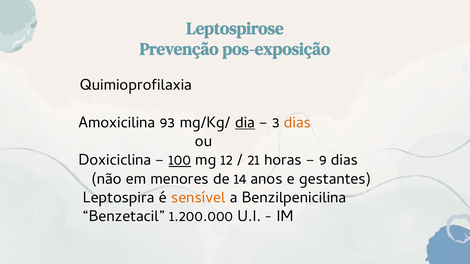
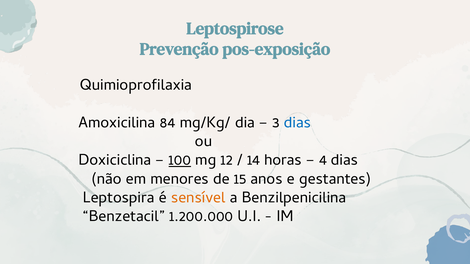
93: 93 -> 84 (167, 122)
dia underline: present -> none (245, 122)
dias colour: orange -> blue (298, 122)
21: 21 -> 14 (254, 160)
9: 9 -> 4 (323, 160)
14: 14 -> 15 (240, 179)
